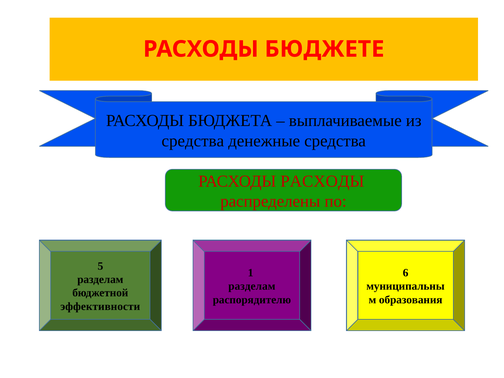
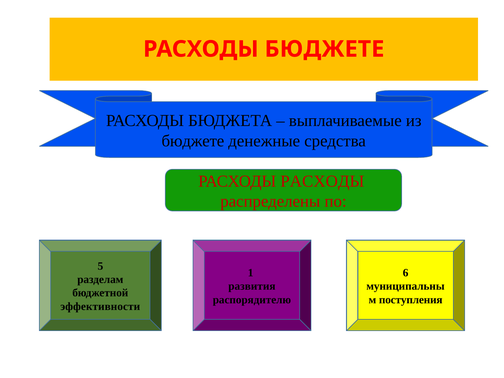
средства: средства -> бюджете (193, 141)
разделам: разделам -> развития (252, 286)
образования: образования -> поступления (411, 300)
